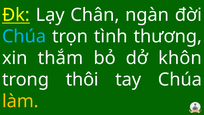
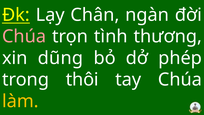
Chúa colour: light blue -> pink (24, 36)
thắm: thắm -> dũng (60, 58)
khôn: khôn -> phép (180, 58)
